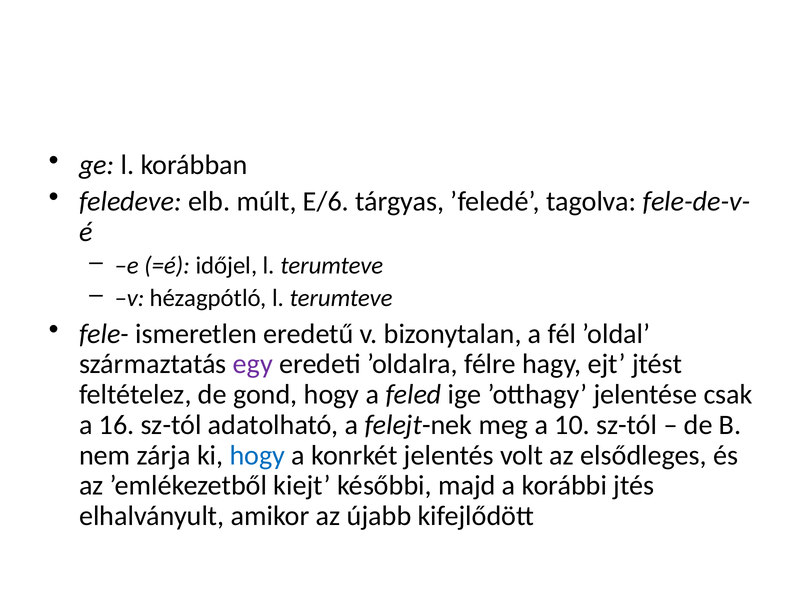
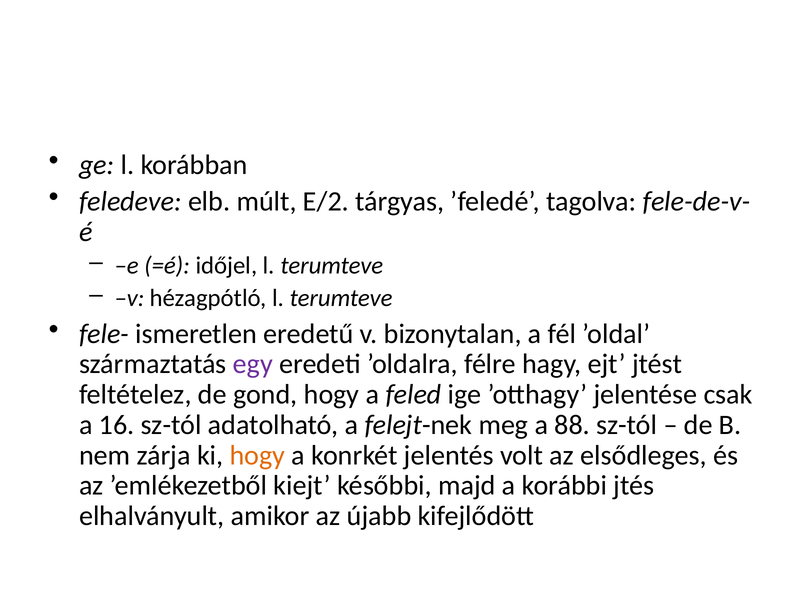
E/6: E/6 -> E/2 (326, 202)
10: 10 -> 88 (572, 425)
hogy colour: blue -> orange (257, 455)
